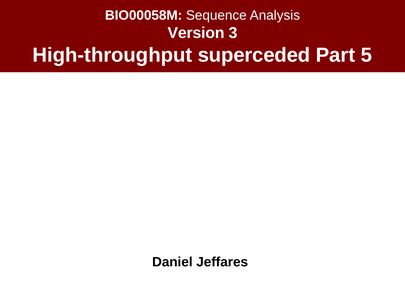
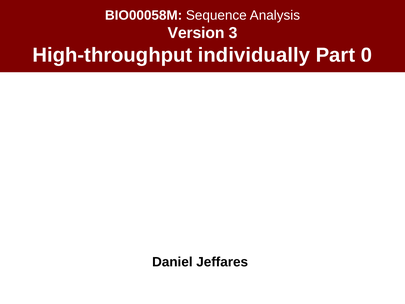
superceded: superceded -> individually (254, 55)
5: 5 -> 0 (366, 55)
